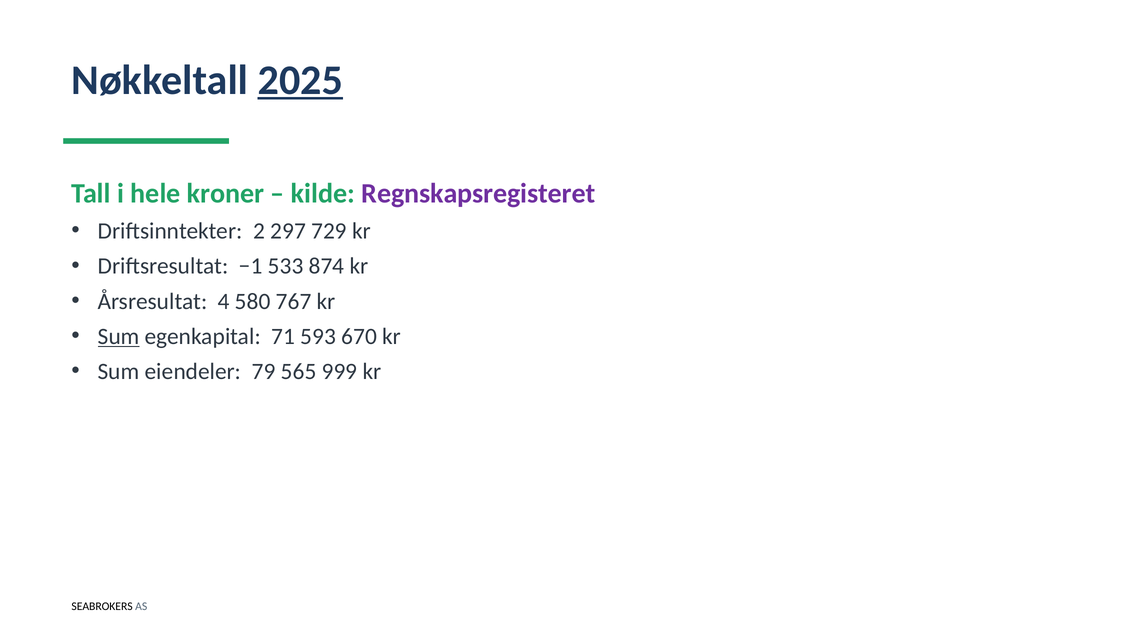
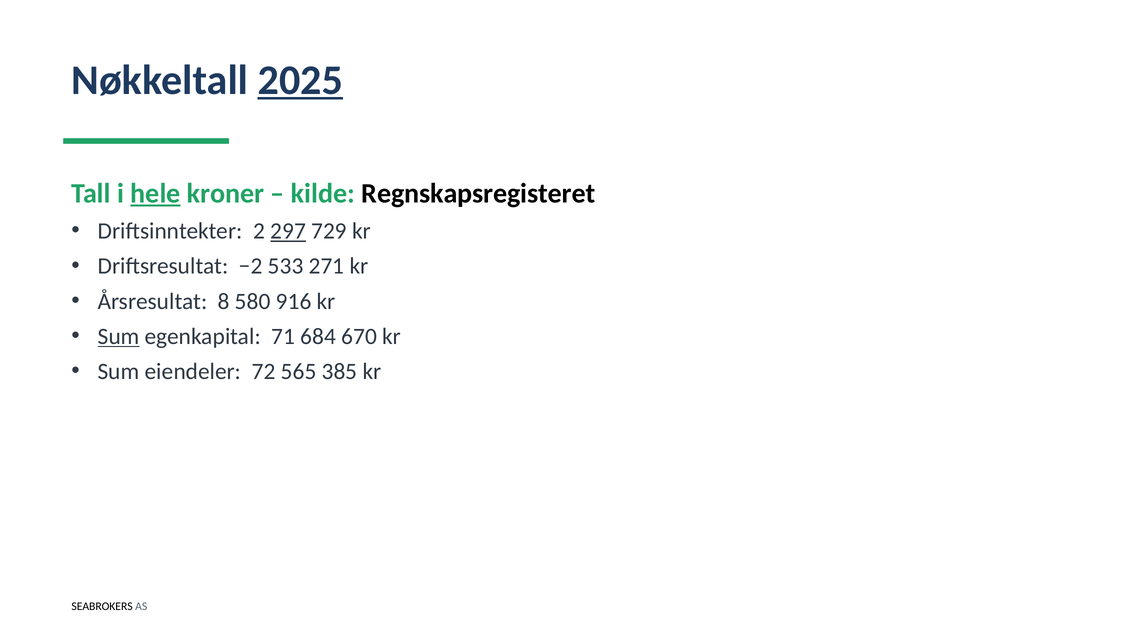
hele underline: none -> present (155, 193)
Regnskapsregisteret colour: purple -> black (478, 193)
297 underline: none -> present (288, 231)
−1: −1 -> −2 (251, 266)
874: 874 -> 271 (326, 266)
4: 4 -> 8 (224, 301)
767: 767 -> 916 (294, 301)
593: 593 -> 684 (318, 336)
79: 79 -> 72 (264, 371)
999: 999 -> 385 (340, 371)
